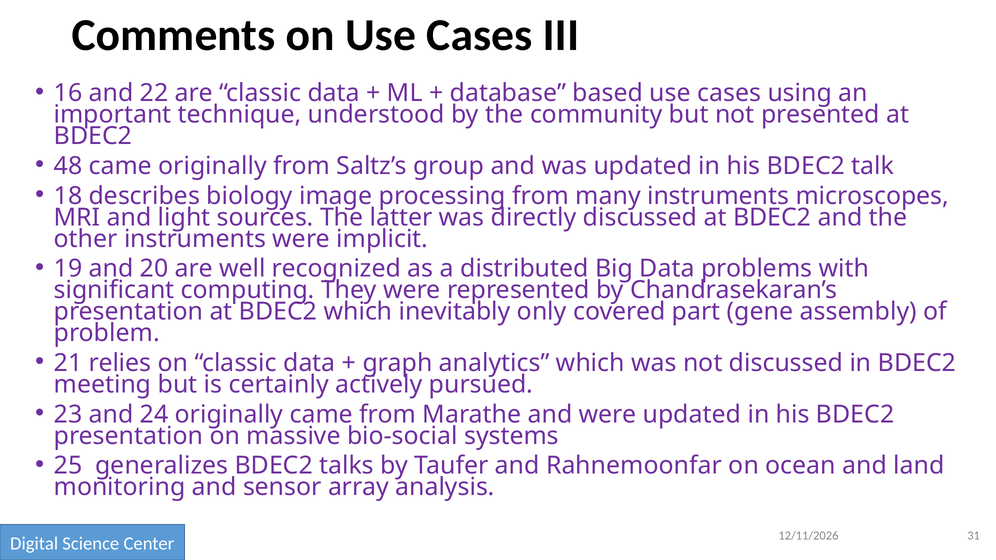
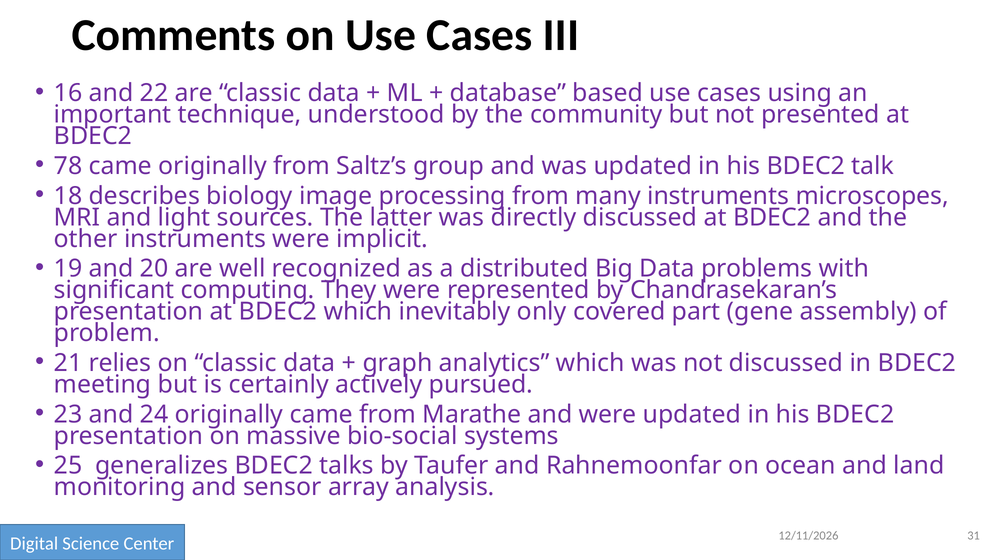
48: 48 -> 78 (68, 166)
